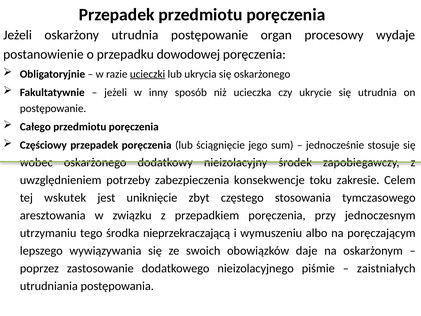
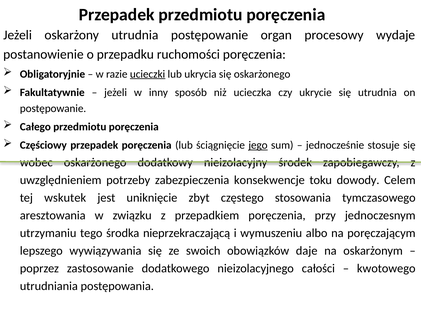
dowodowej: dowodowej -> ruchomości (188, 54)
jego underline: none -> present (258, 145)
zakresie: zakresie -> dowody (358, 180)
piśmie: piśmie -> całości (318, 268)
zaistniałych: zaistniałych -> kwotowego (386, 268)
